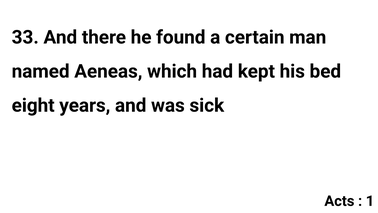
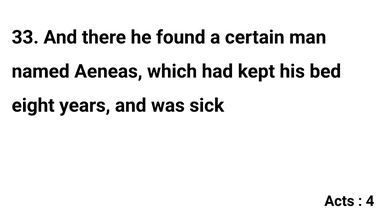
1: 1 -> 4 (370, 201)
